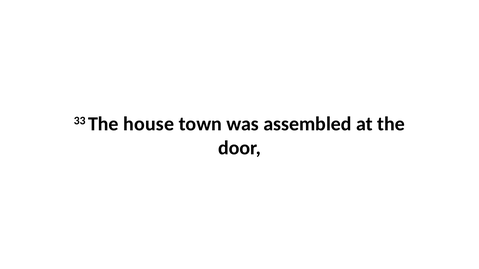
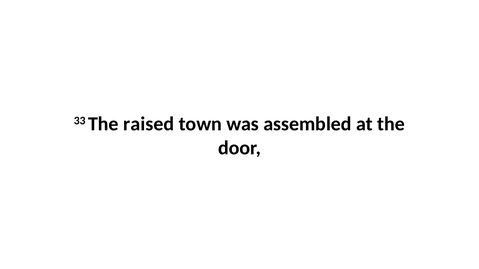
house: house -> raised (149, 124)
